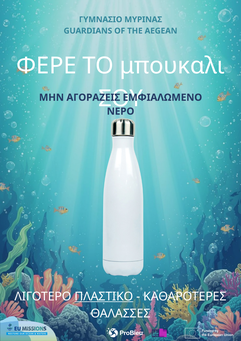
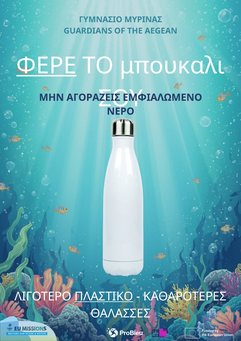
ΦΕΡΕ underline: none -> present (46, 66)
